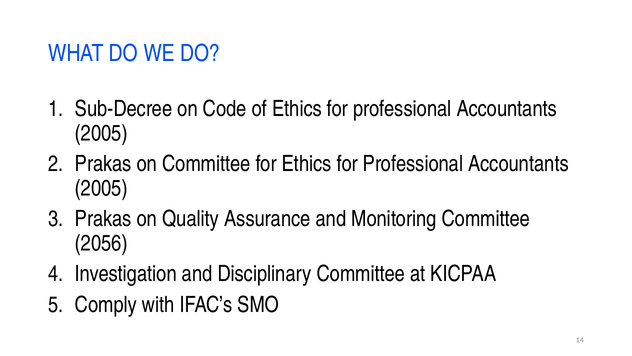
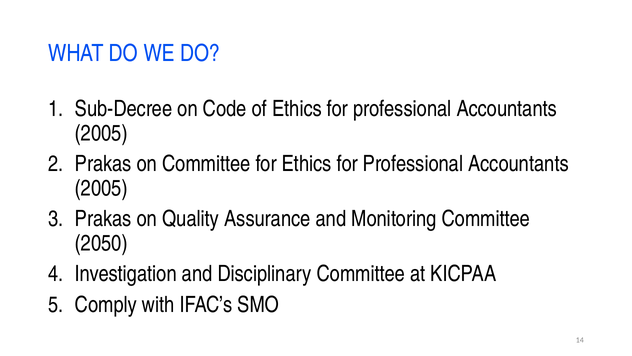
2056: 2056 -> 2050 (101, 243)
